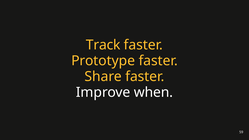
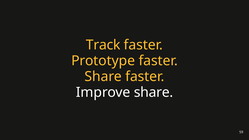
Improve when: when -> share (154, 92)
